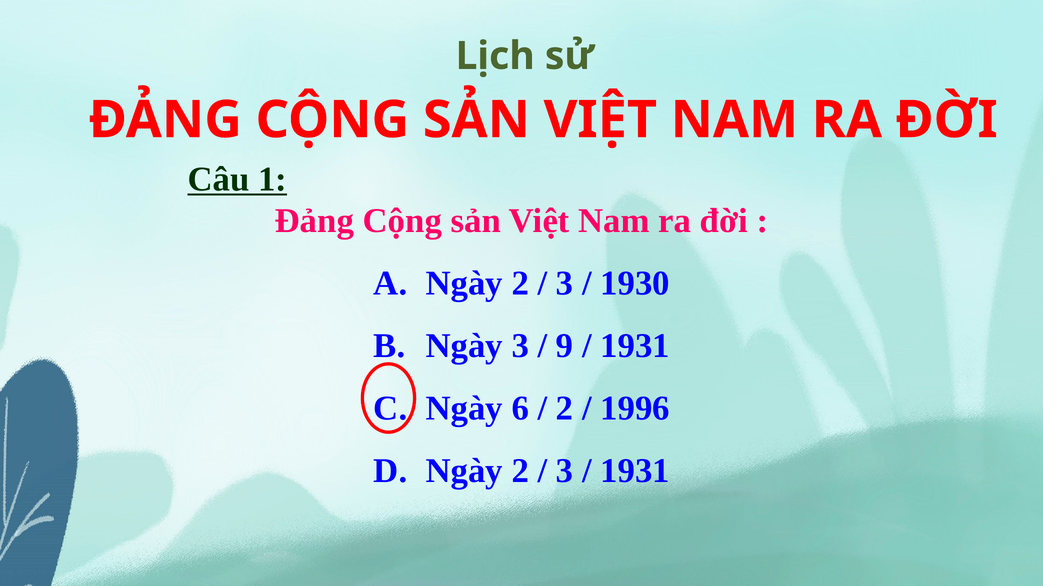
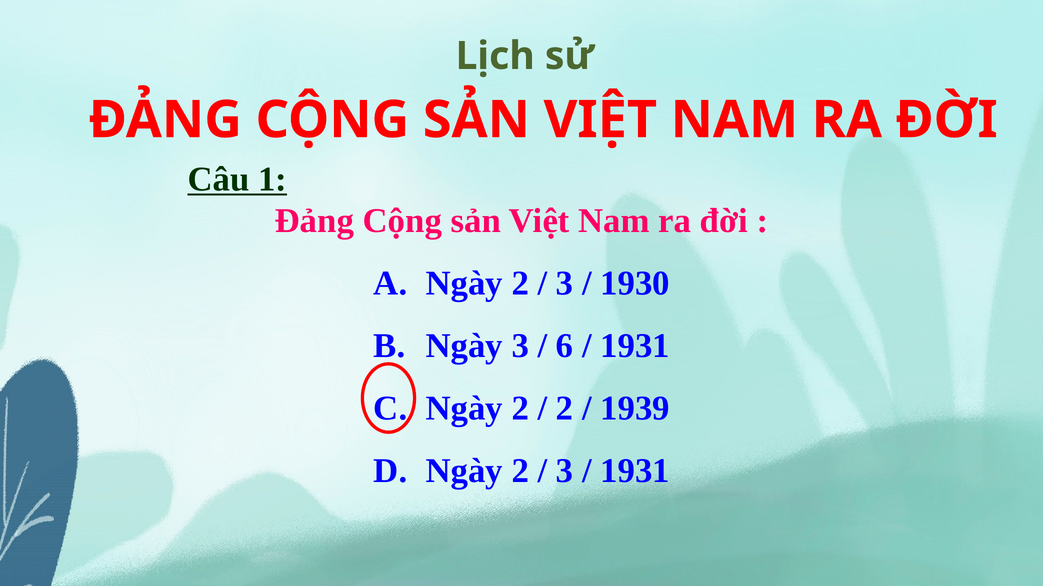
9: 9 -> 6 (565, 346)
6: 6 -> 2 (520, 409)
1996: 1996 -> 1939 (635, 409)
